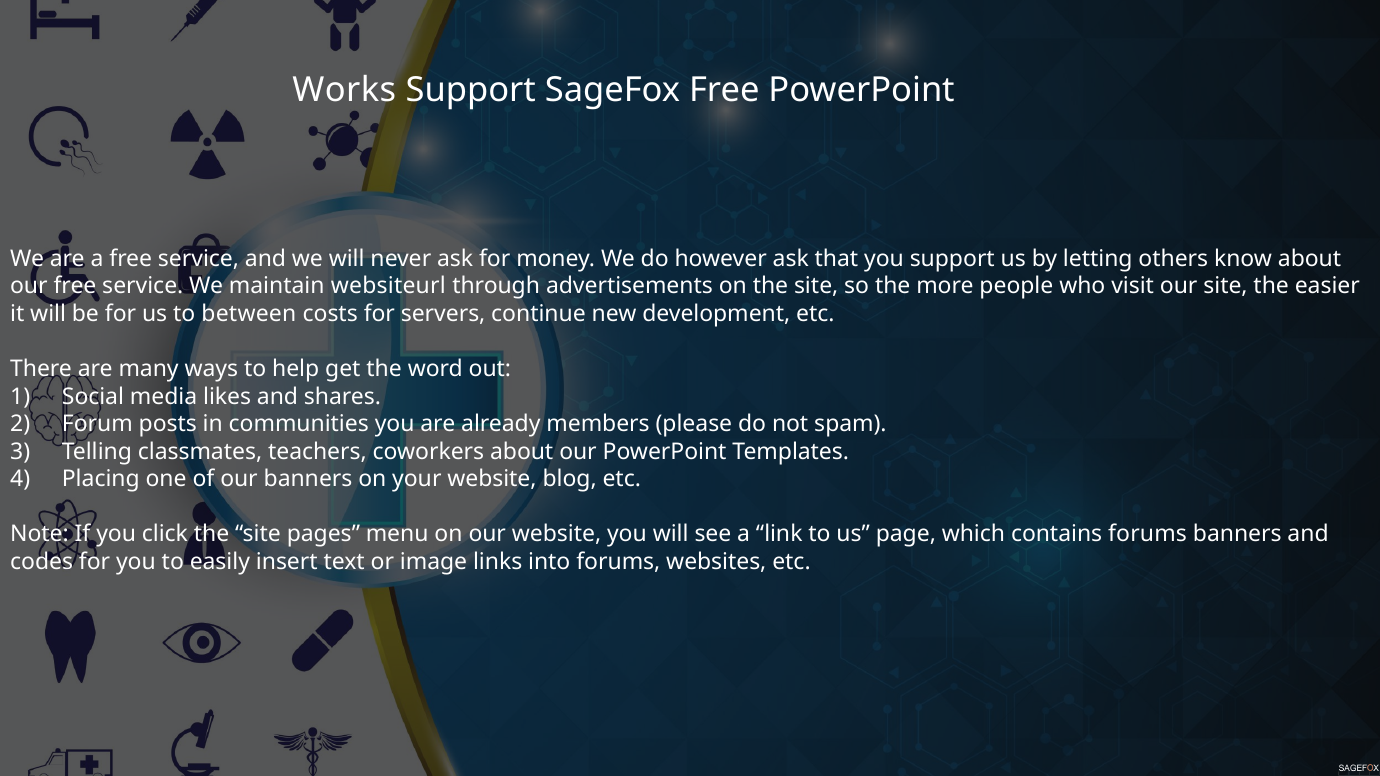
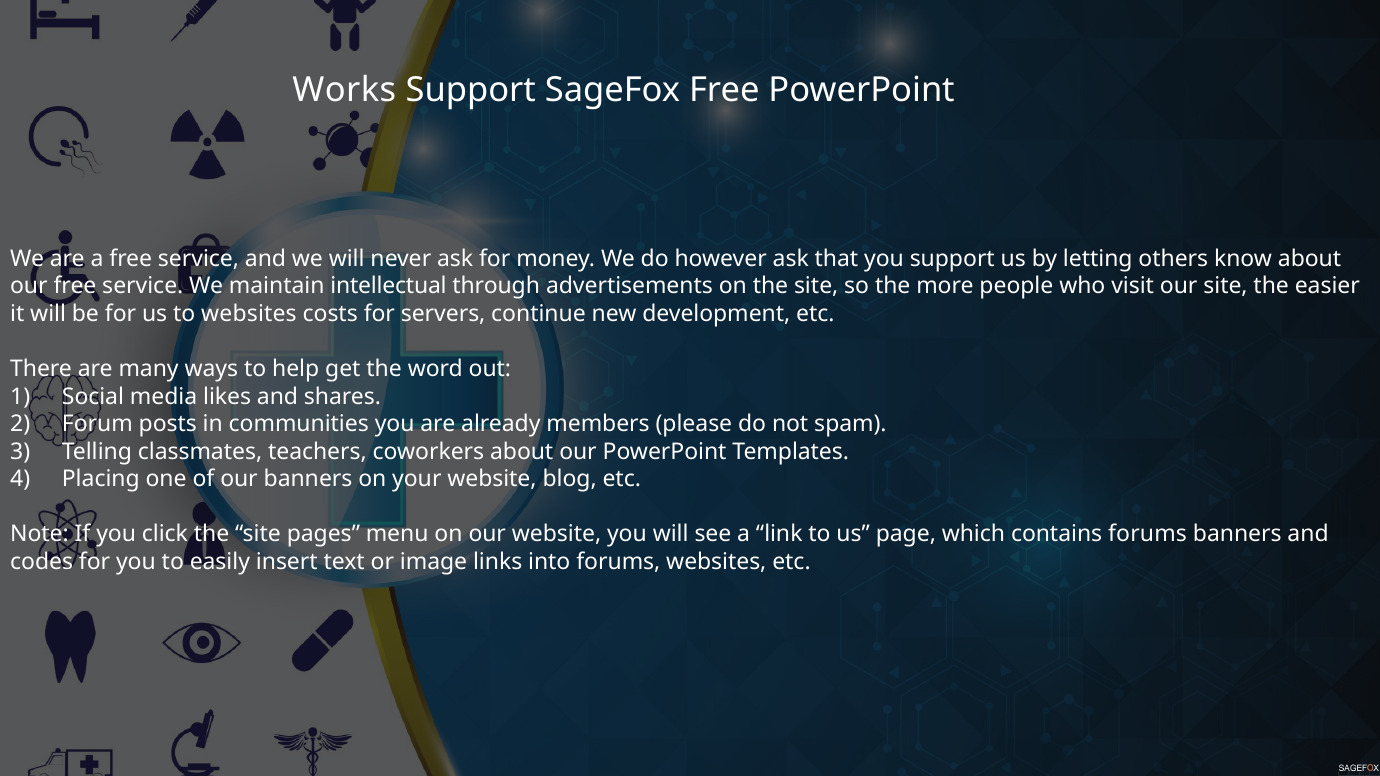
websiteurl: websiteurl -> intellectual (389, 286)
to between: between -> websites (249, 314)
